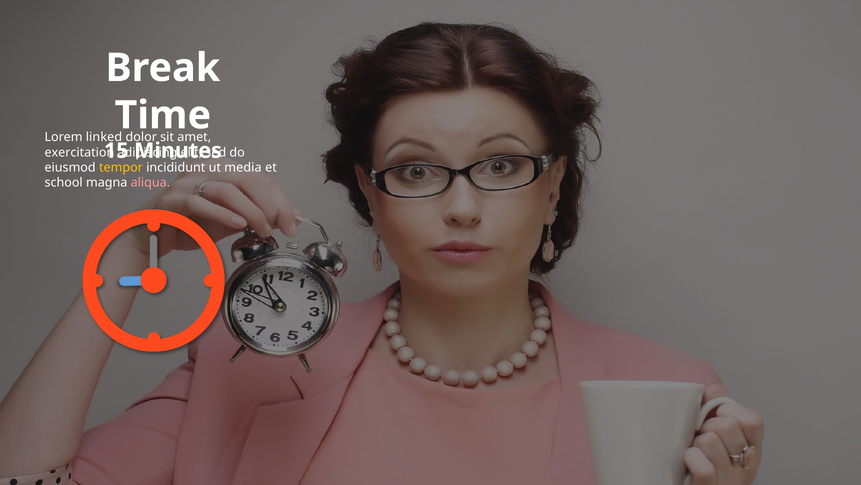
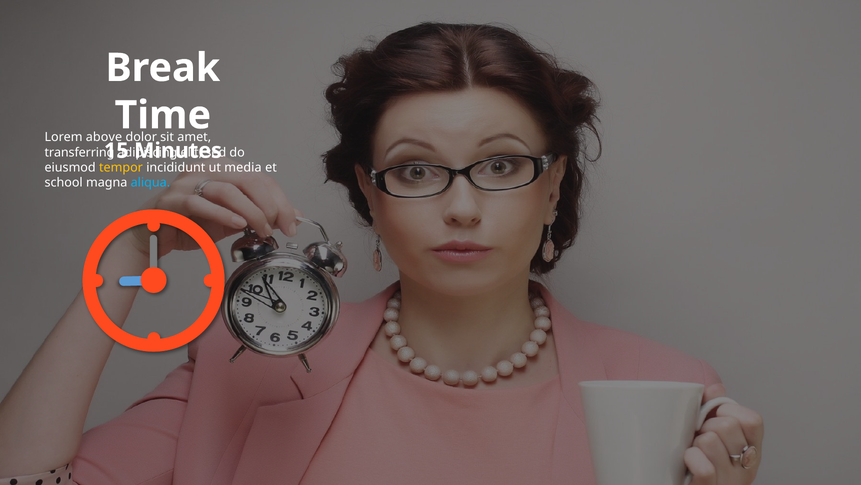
linked: linked -> above (104, 137)
exercitation: exercitation -> transferring (79, 152)
aliqua colour: pink -> light blue (150, 182)
